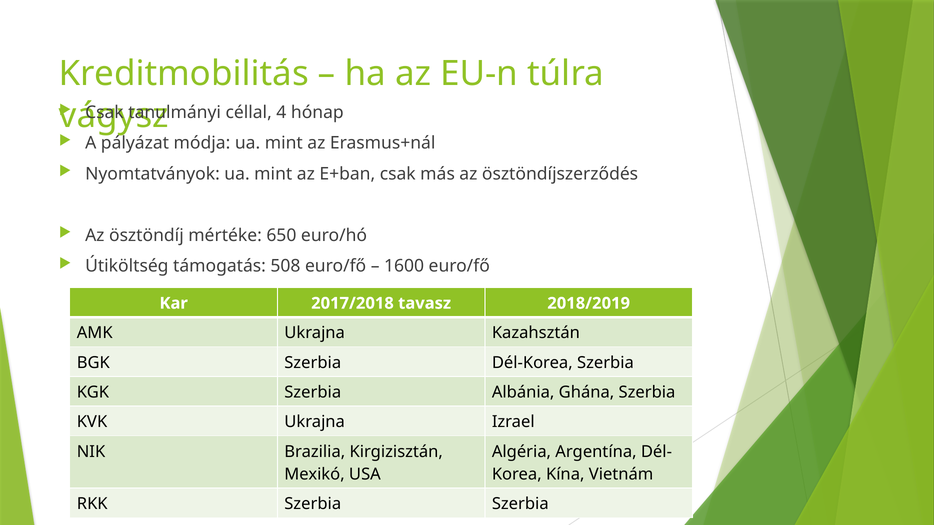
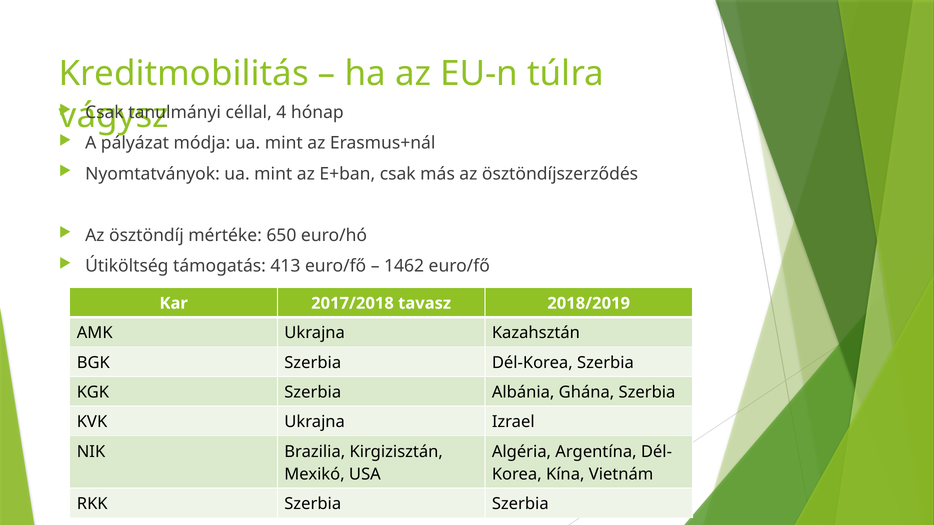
508: 508 -> 413 (285, 266)
1600: 1600 -> 1462 (404, 266)
